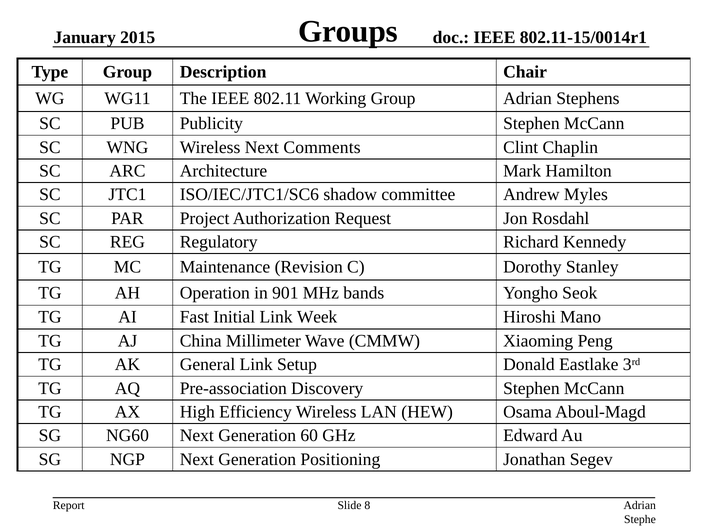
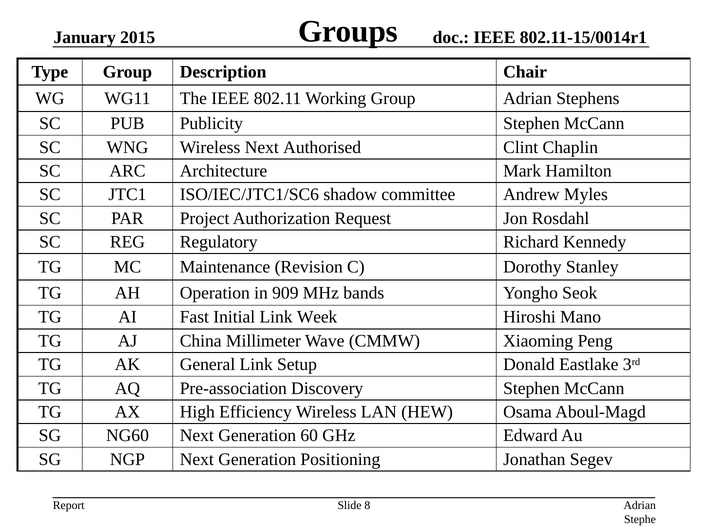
Comments: Comments -> Authorised (322, 147)
901: 901 -> 909 (285, 293)
